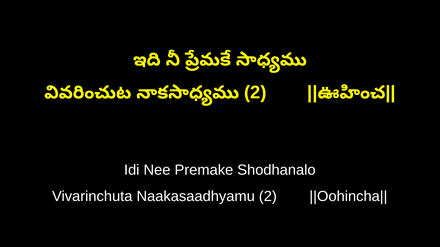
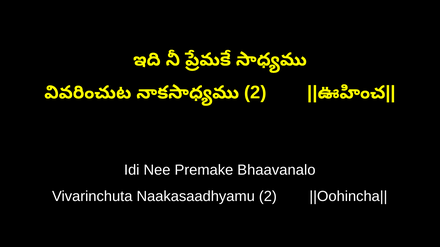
Shodhanalo: Shodhanalo -> Bhaavanalo (276, 170)
